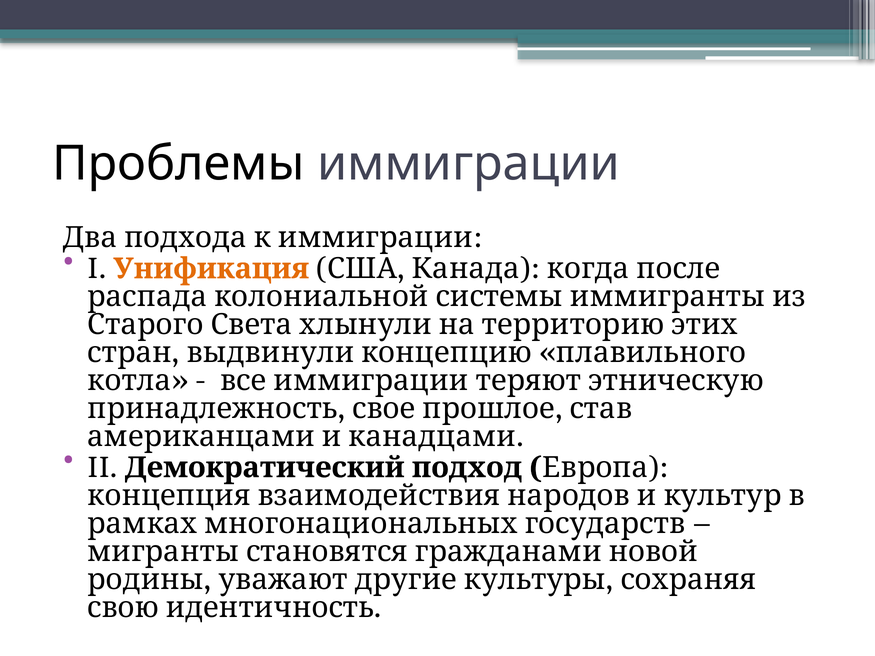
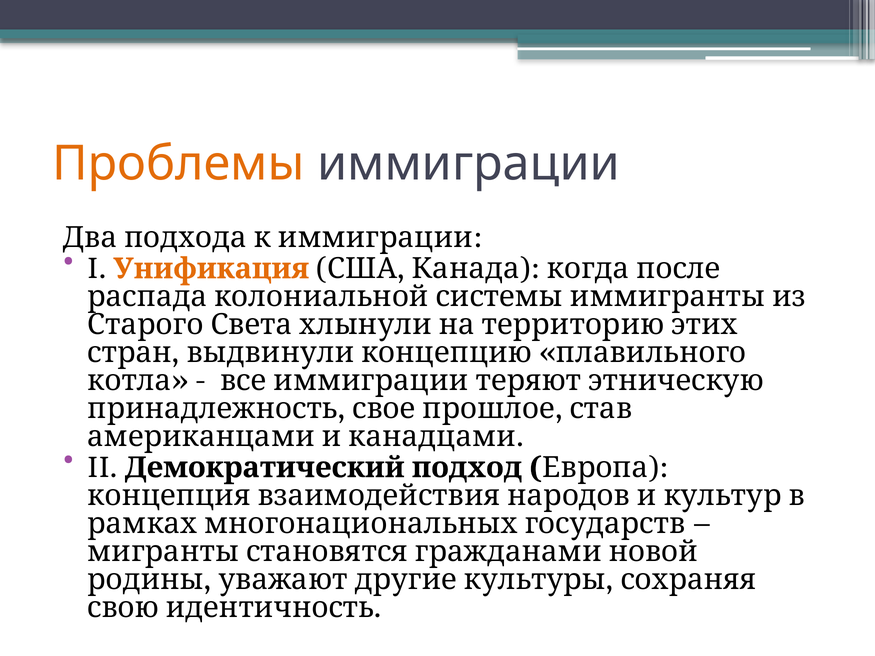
Проблемы colour: black -> orange (178, 164)
